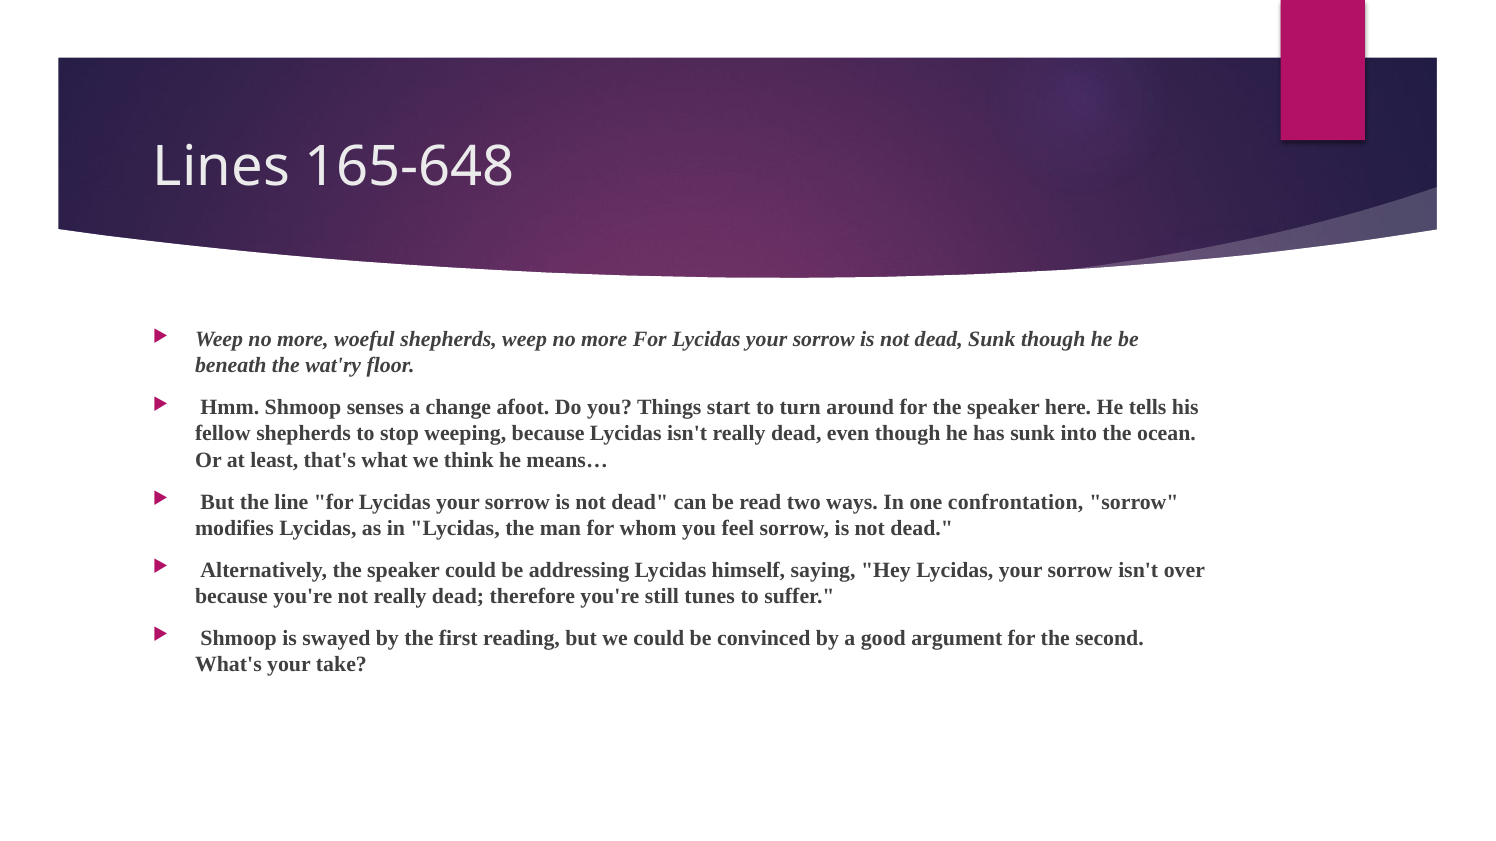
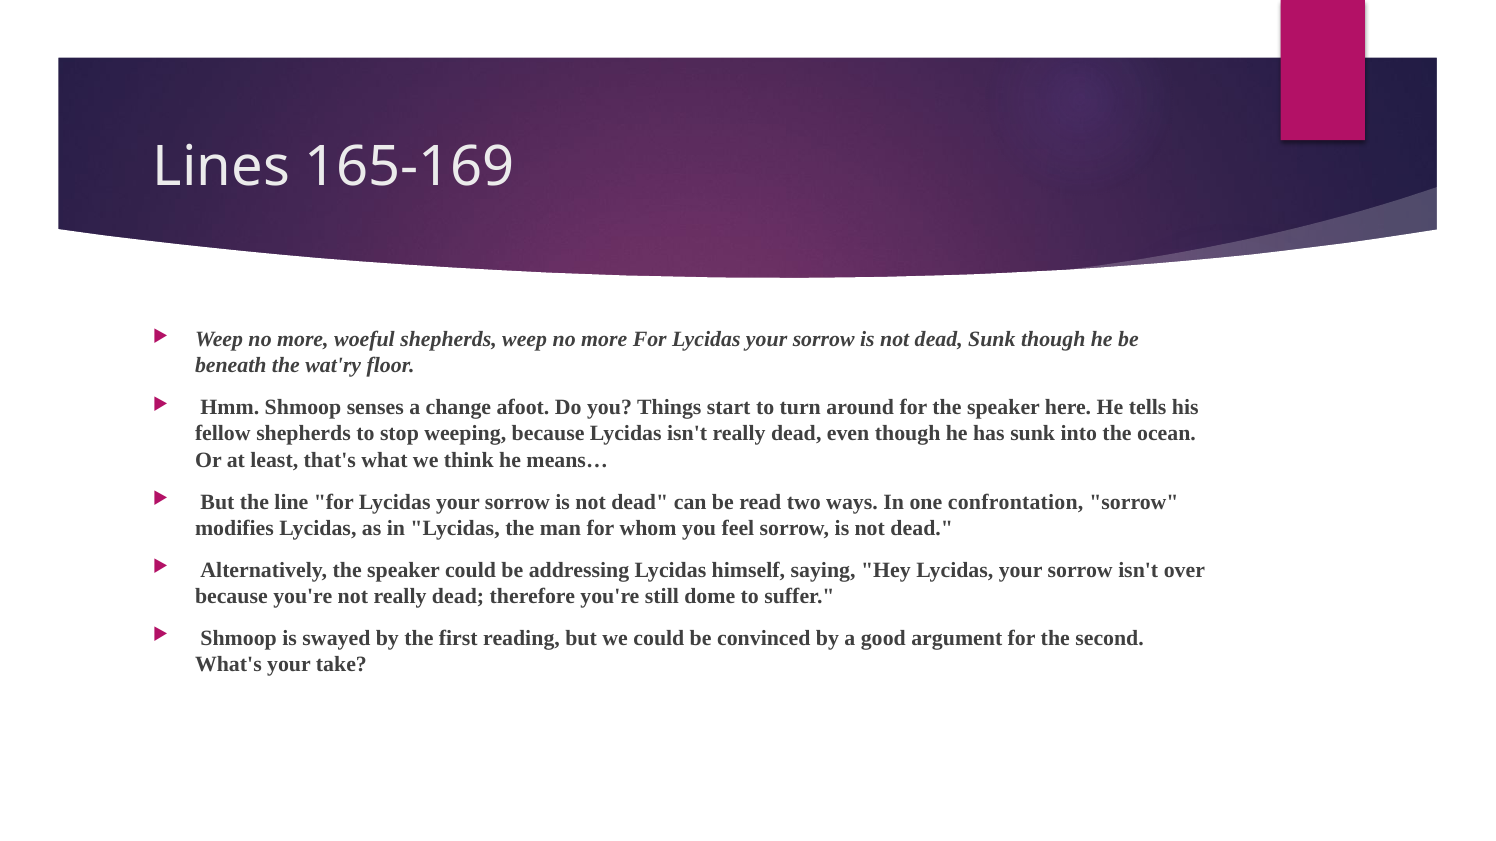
165-648: 165-648 -> 165-169 (410, 167)
tunes: tunes -> dome (710, 596)
